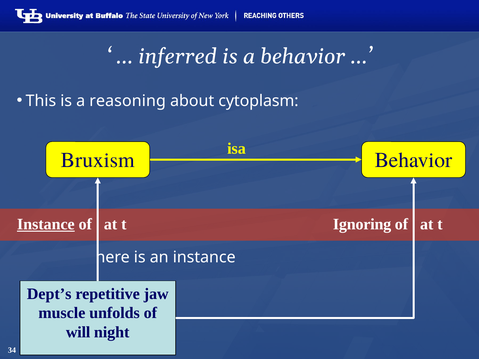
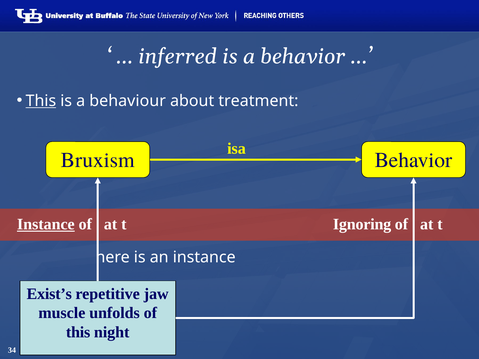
This underline: none -> present (41, 101)
reasoning: reasoning -> behaviour (128, 101)
cytoplasm: cytoplasm -> treatment (258, 101)
Dept’s: Dept’s -> Exist’s (49, 294)
will: will -> this (78, 332)
